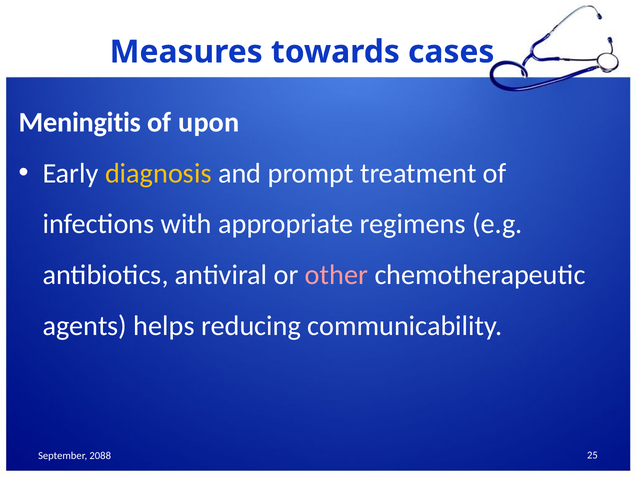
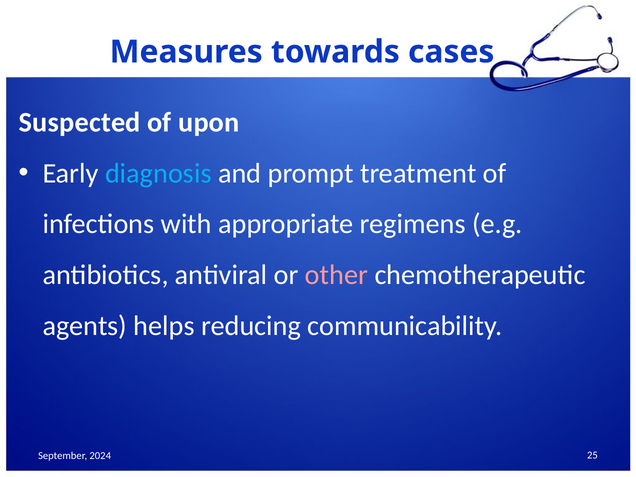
Meningitis: Meningitis -> Suspected (80, 122)
diagnosis colour: yellow -> light blue (158, 173)
2088: 2088 -> 2024 (100, 456)
